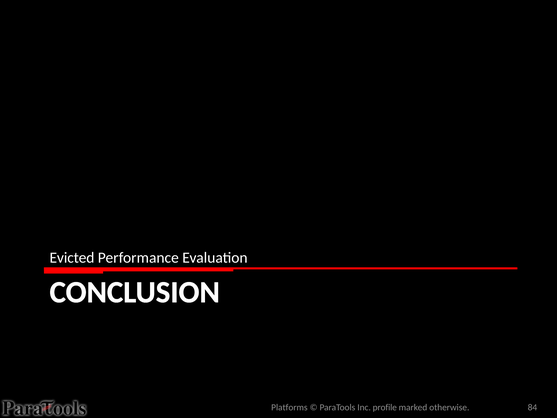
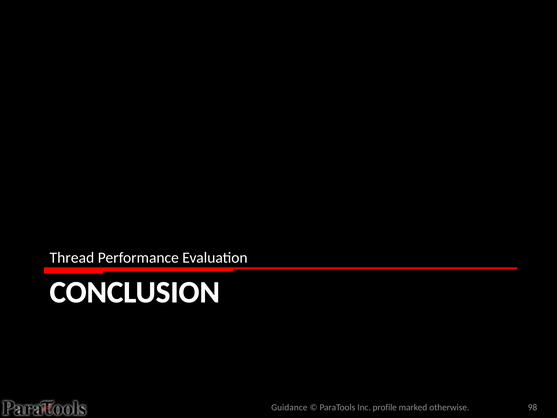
Evicted: Evicted -> Thread (72, 257)
Platforms: Platforms -> Guidance (289, 407)
84: 84 -> 98 (532, 407)
